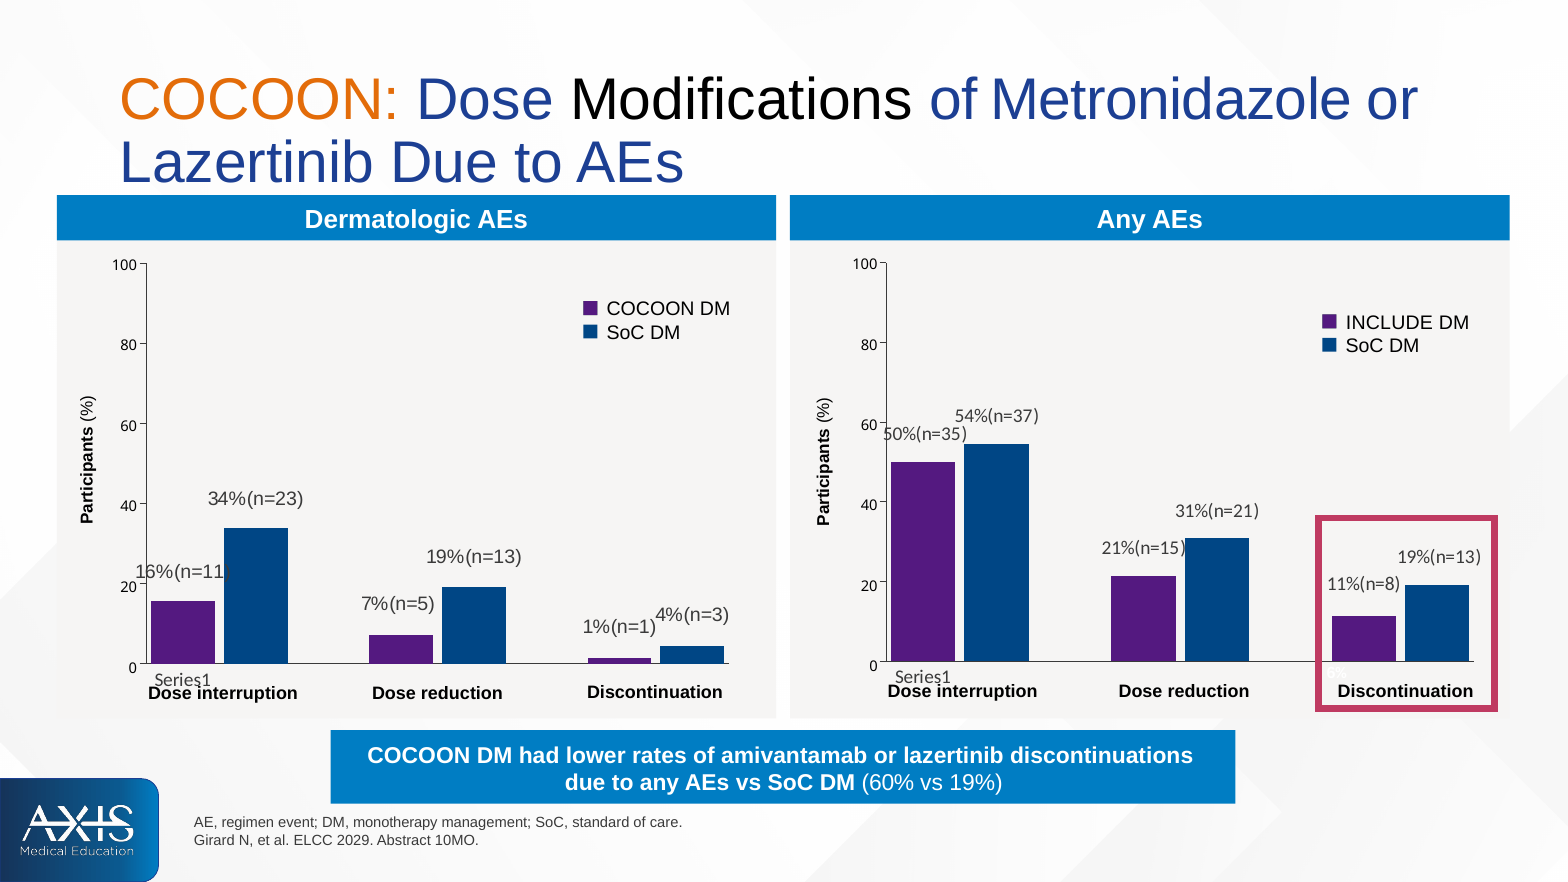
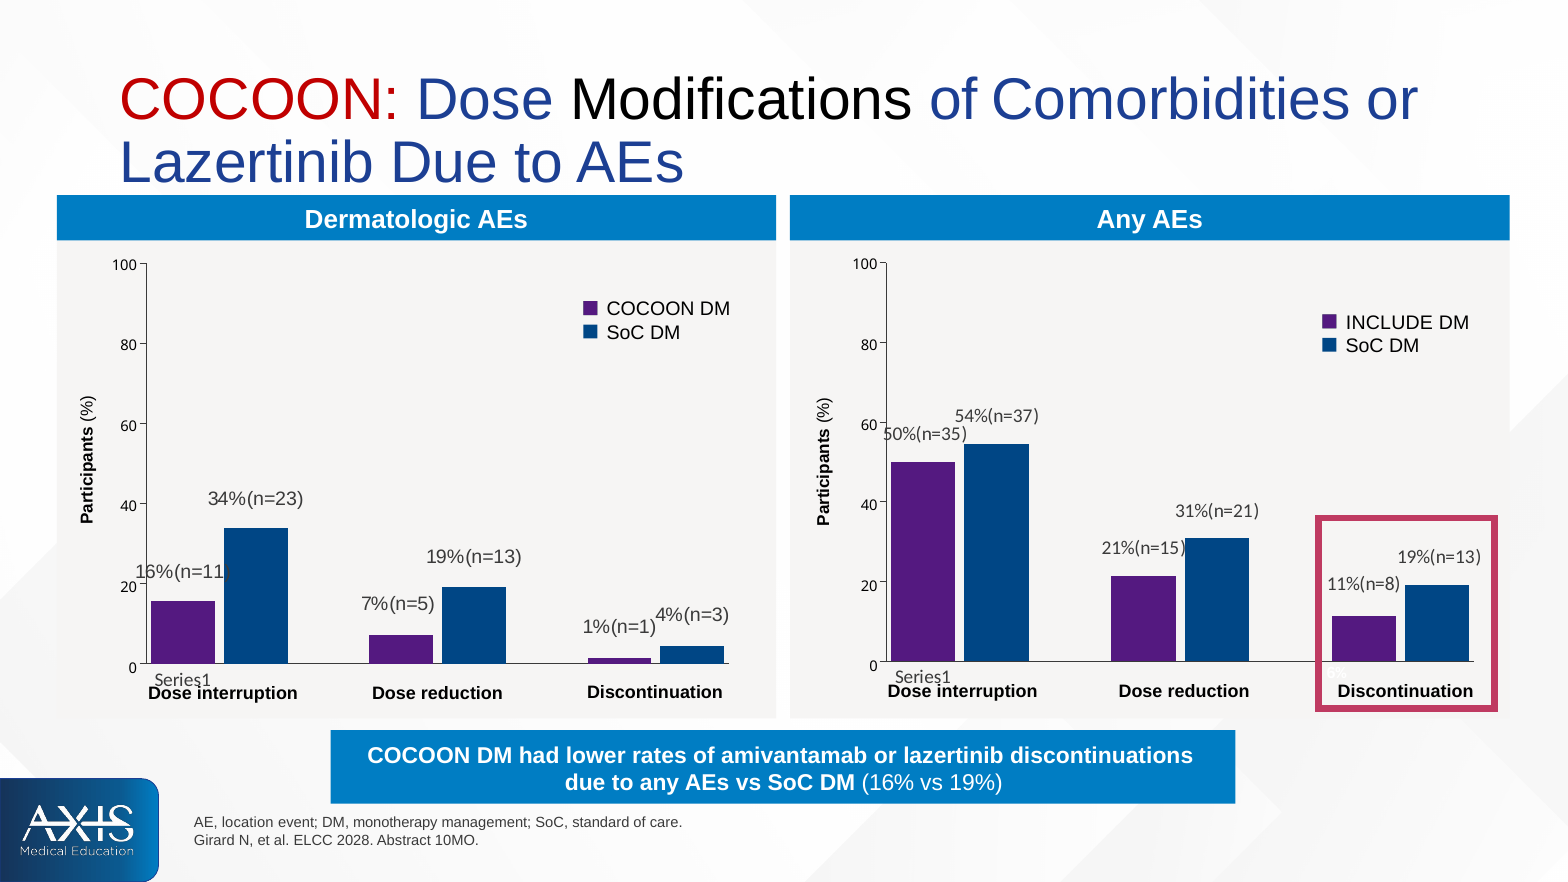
COCOON colour: orange -> red (260, 100)
Metronidazole: Metronidazole -> Comorbidities (1171, 100)
60%: 60% -> 16% (888, 783)
regimen: regimen -> location (248, 822)
2029: 2029 -> 2028 (355, 840)
